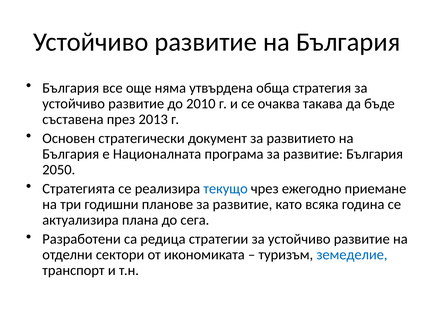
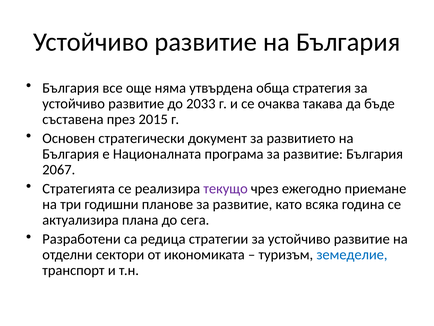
2010: 2010 -> 2033 (201, 103)
2013: 2013 -> 2015 (153, 119)
2050: 2050 -> 2067 (59, 169)
текущо colour: blue -> purple (226, 188)
